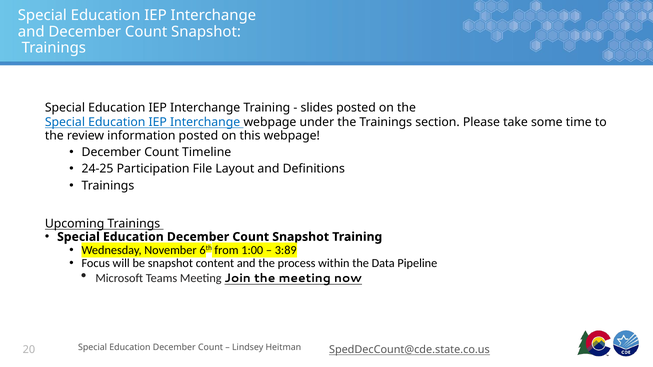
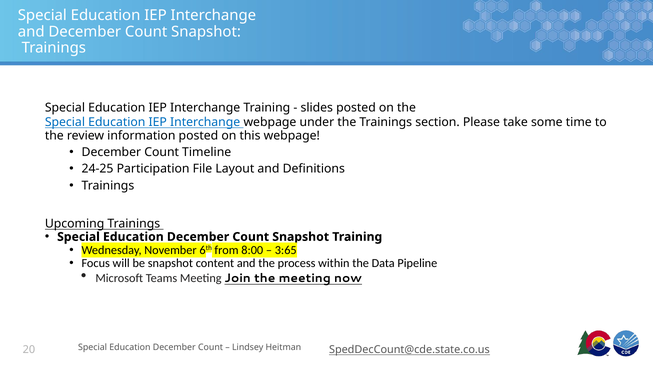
1:00: 1:00 -> 8:00 (252, 250)
3:89: 3:89 -> 3:65 (286, 250)
